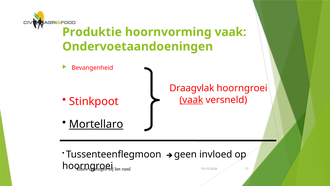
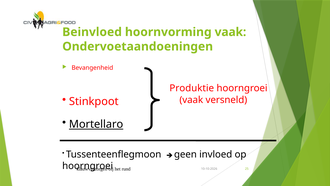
Produktie: Produktie -> Beinvloed (92, 32)
Draagvlak: Draagvlak -> Produktie (192, 88)
vaak underline: present -> none (191, 100)
